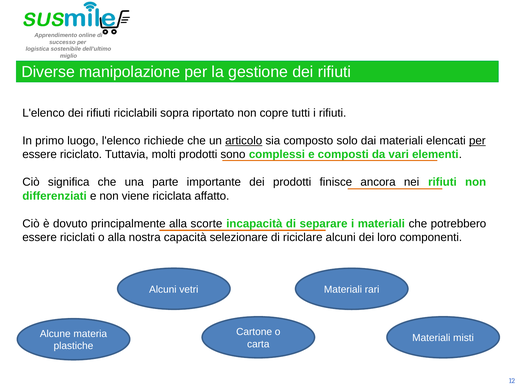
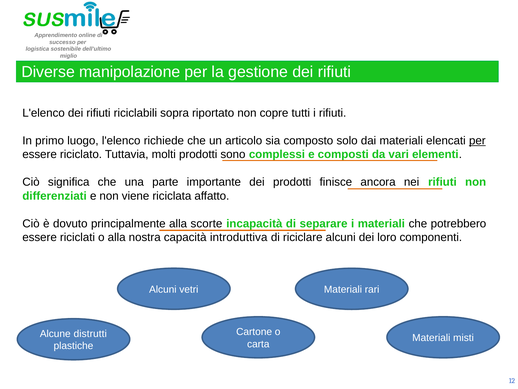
articolo underline: present -> none (244, 141)
selezionare: selezionare -> introduttiva (239, 237)
materia: materia -> distrutti (90, 333)
